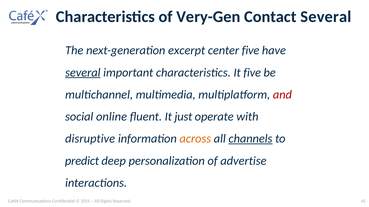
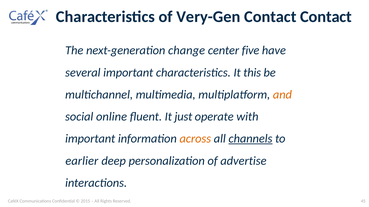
Contact Several: Several -> Contact (326, 17)
excerpt: excerpt -> change (187, 51)
several underline: present -> none (83, 73)
It five: five -> this (252, 73)
and colour: red -> orange (282, 95)
disruptive: disruptive -> important (90, 139)
predict: predict -> earlier (82, 161)
